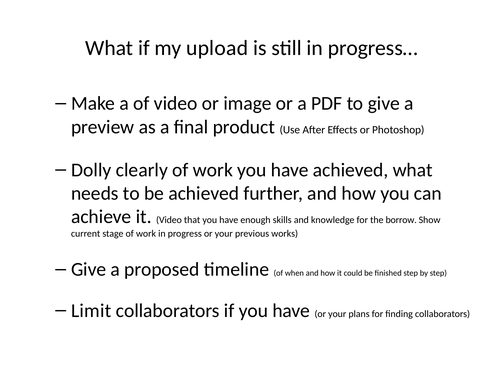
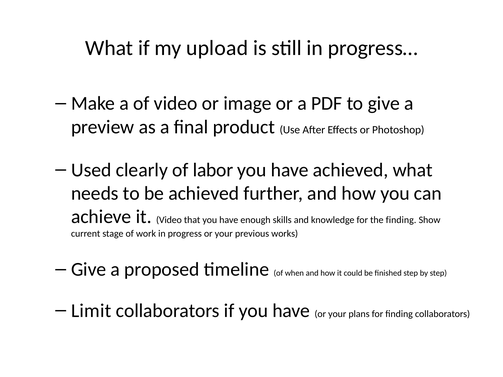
Dolly: Dolly -> Used (91, 170)
clearly of work: work -> labor (213, 170)
the borrow: borrow -> finding (401, 220)
